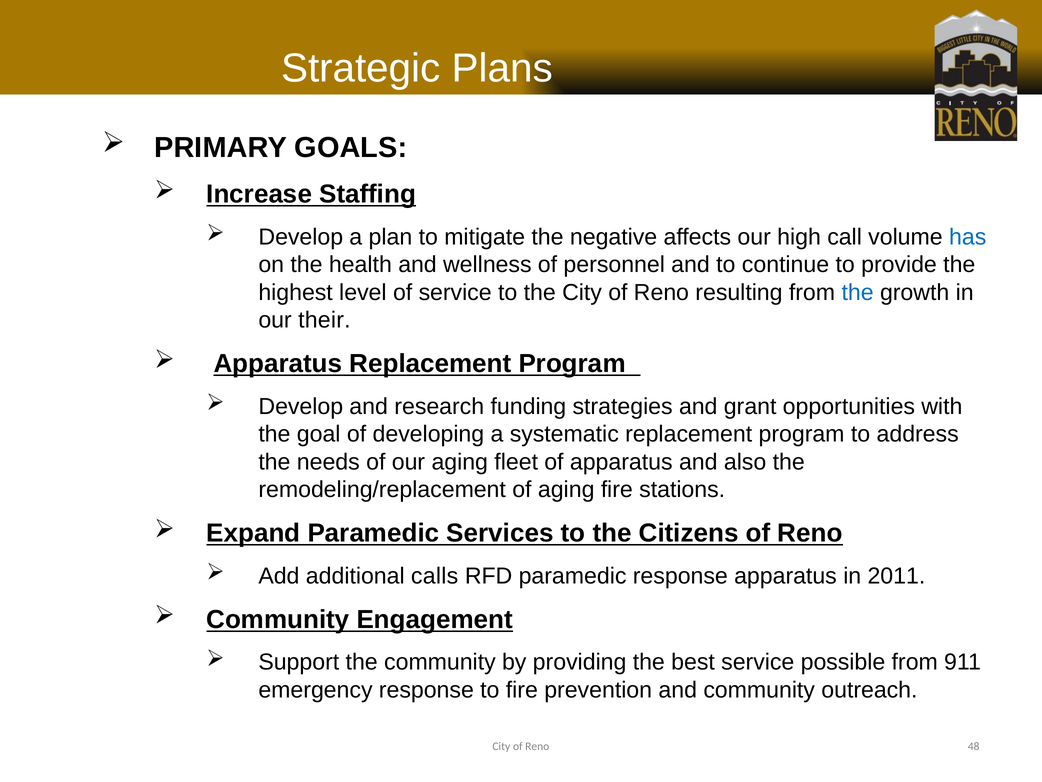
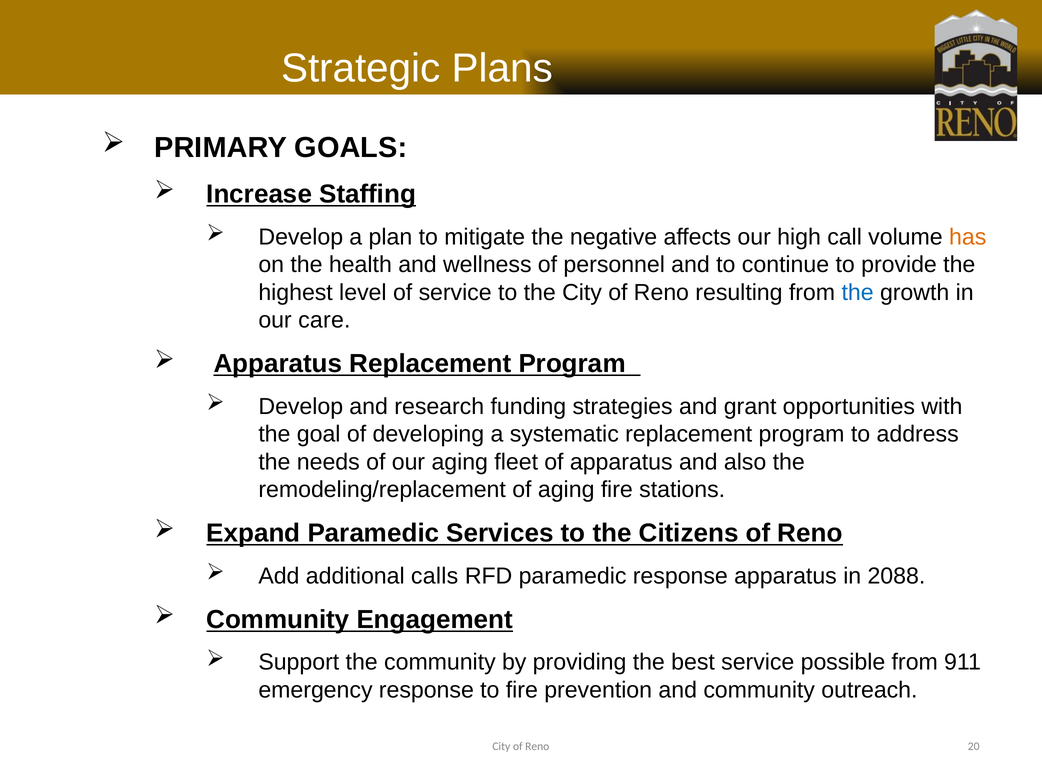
has colour: blue -> orange (968, 237)
their: their -> care (324, 320)
2011: 2011 -> 2088 (896, 576)
48: 48 -> 20 (974, 746)
